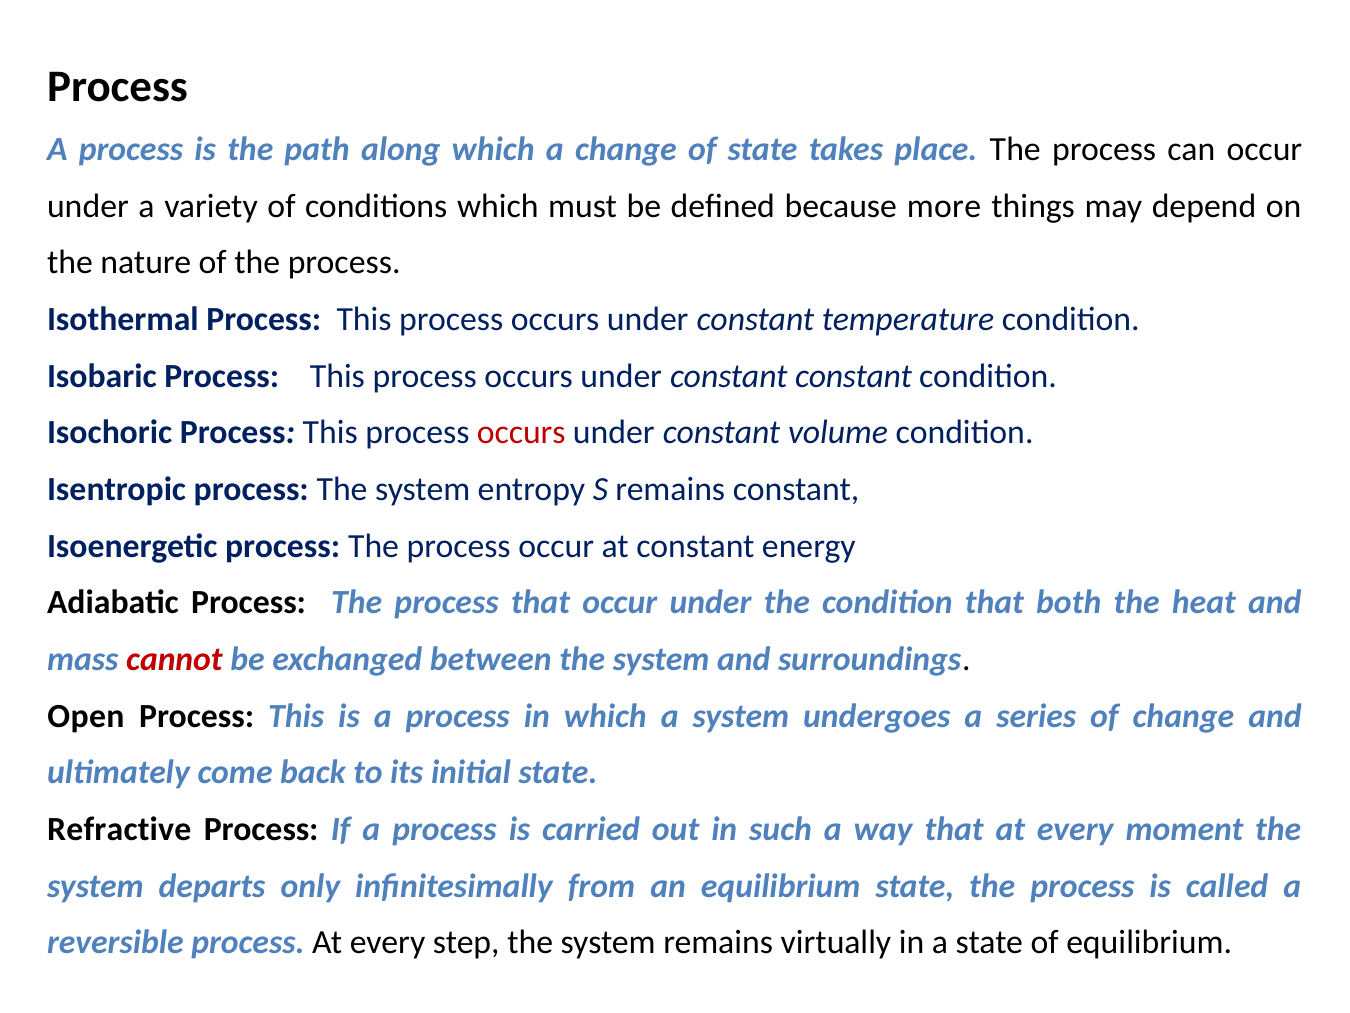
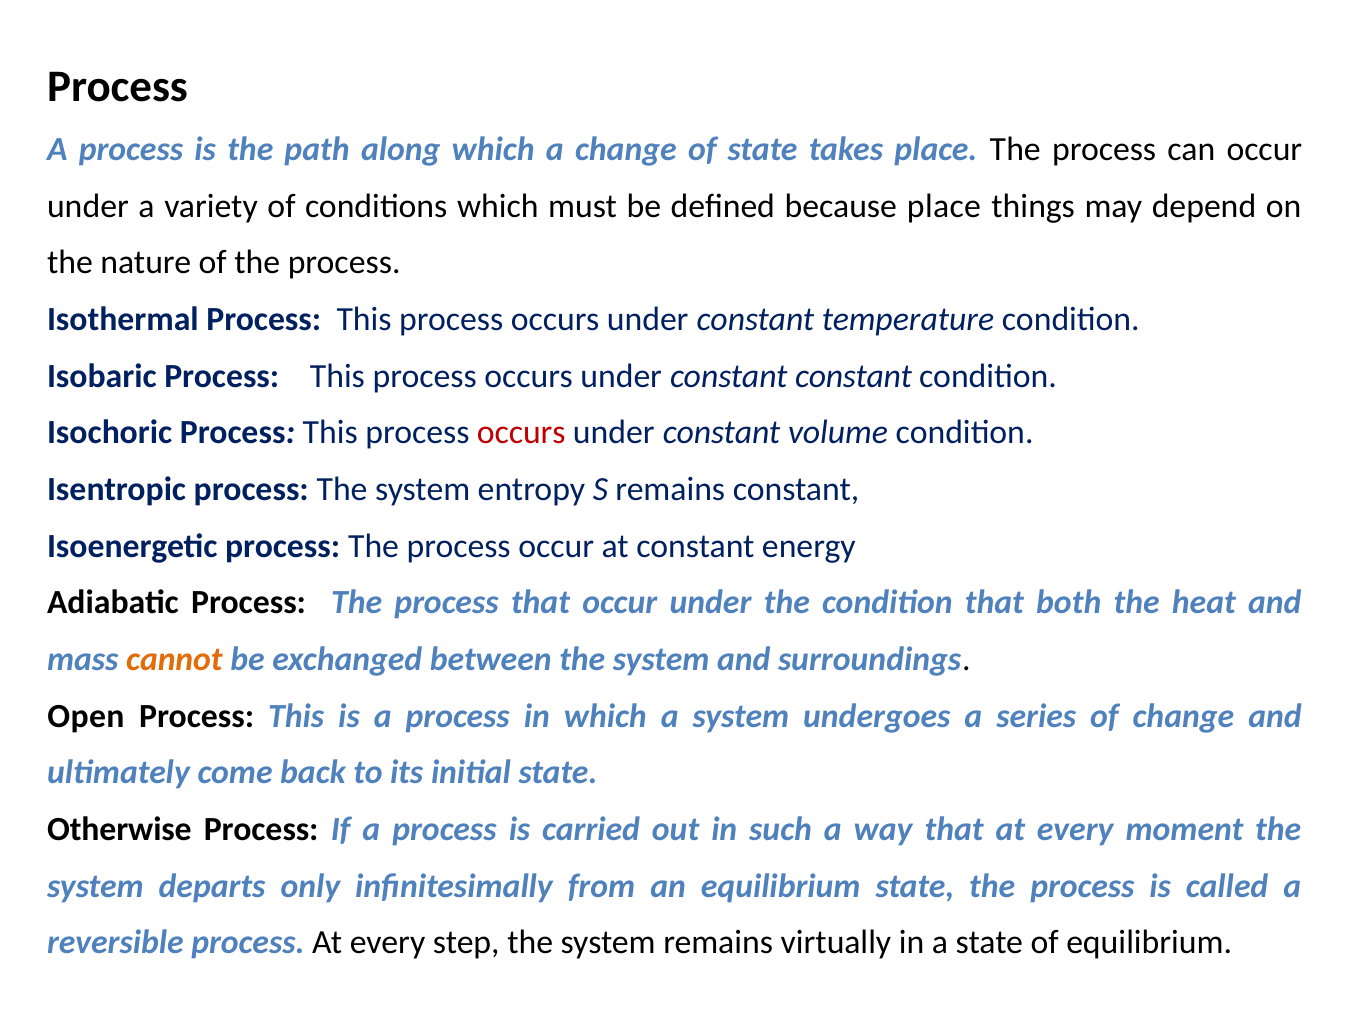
because more: more -> place (944, 206)
cannot colour: red -> orange (174, 659)
Refractive: Refractive -> Otherwise (119, 829)
